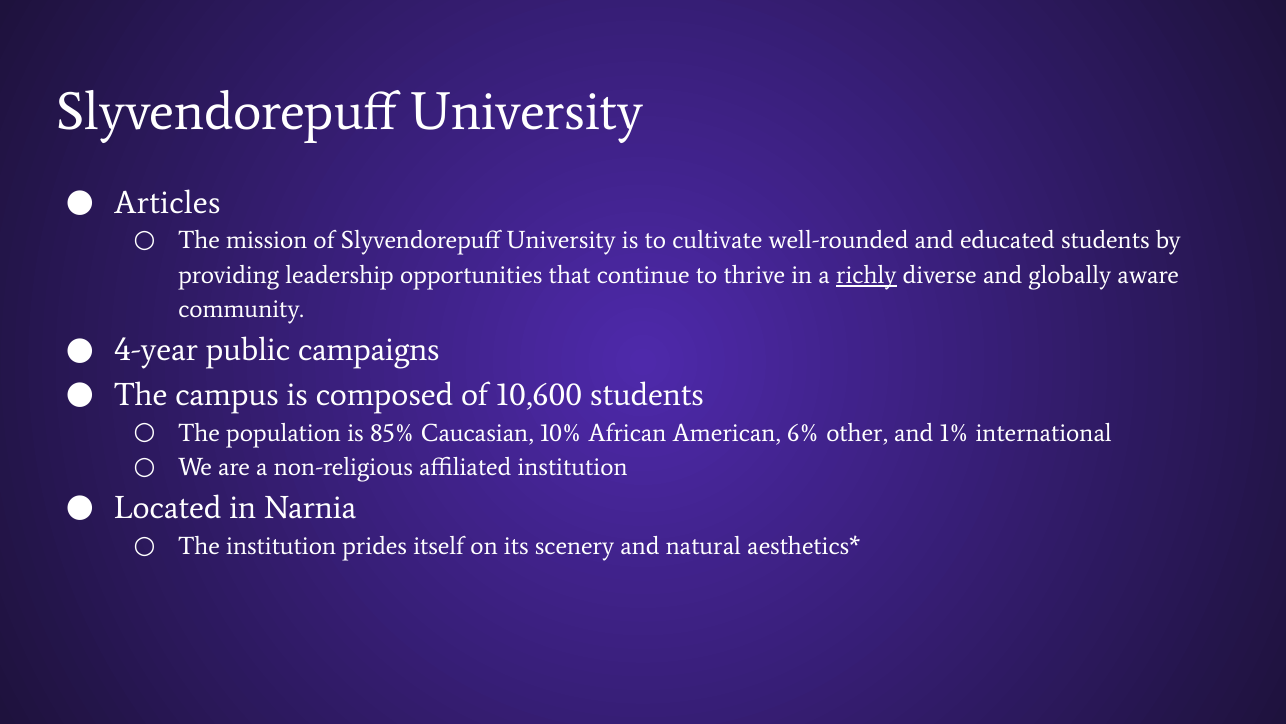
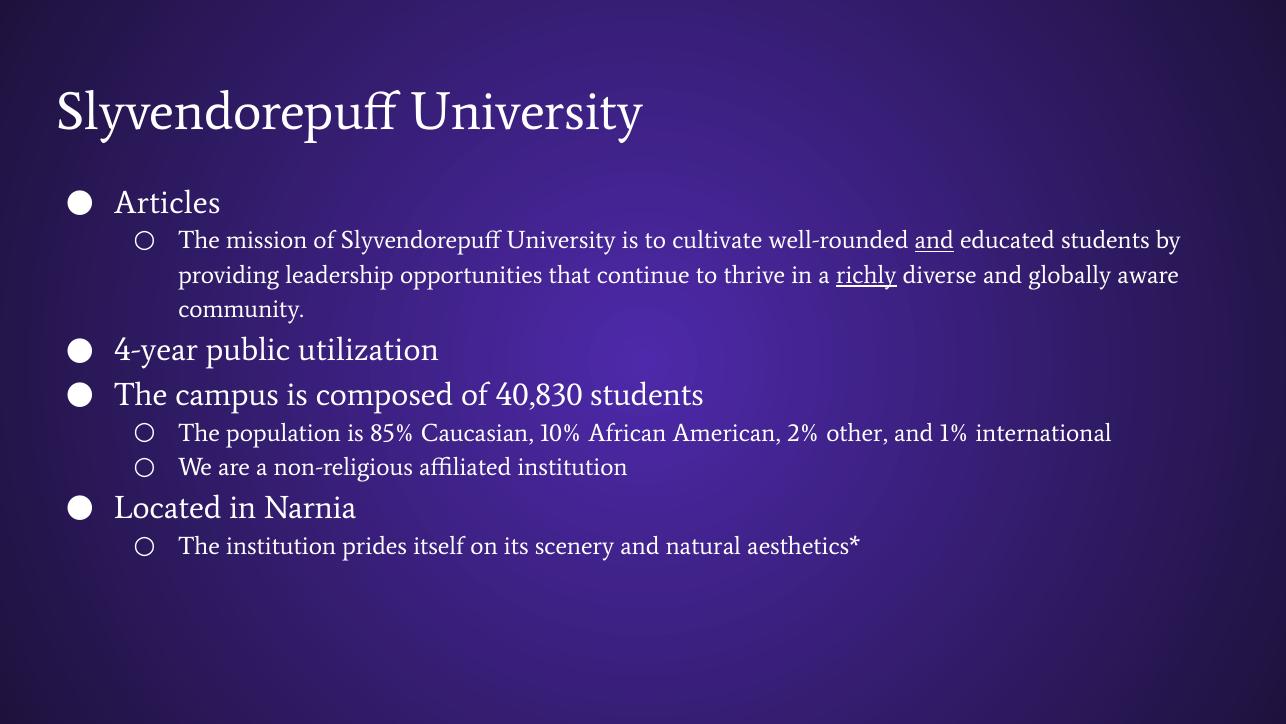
and underline: none -> present (934, 240)
campaigns: campaigns -> utilization (369, 350)
10,600: 10,600 -> 40,830 (539, 394)
6%: 6% -> 2% (803, 433)
